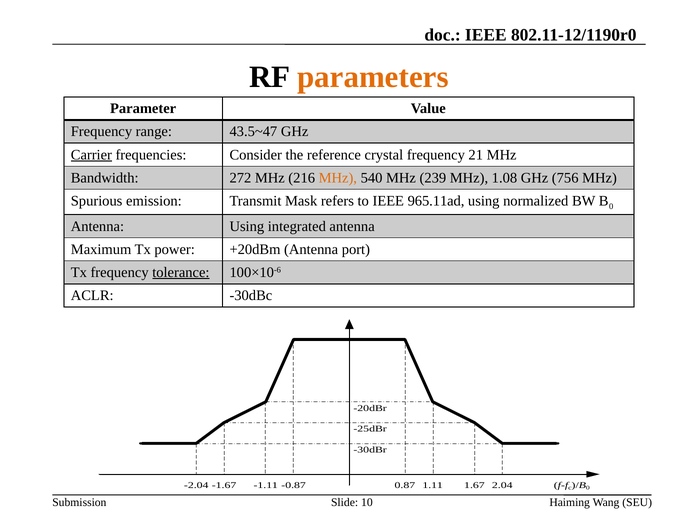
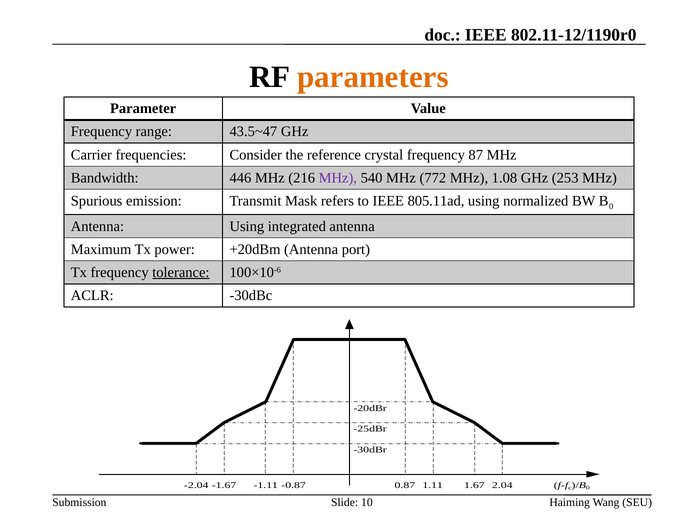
Carrier underline: present -> none (91, 155)
21: 21 -> 87 (476, 155)
272: 272 -> 446 (240, 178)
MHz colour: orange -> purple (338, 178)
239: 239 -> 772 (433, 178)
756: 756 -> 253 (565, 178)
965.11ad: 965.11ad -> 805.11ad (436, 201)
